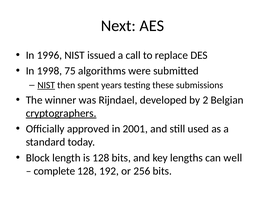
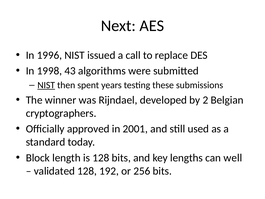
75: 75 -> 43 (70, 71)
cryptographers underline: present -> none (61, 113)
complete: complete -> validated (54, 171)
